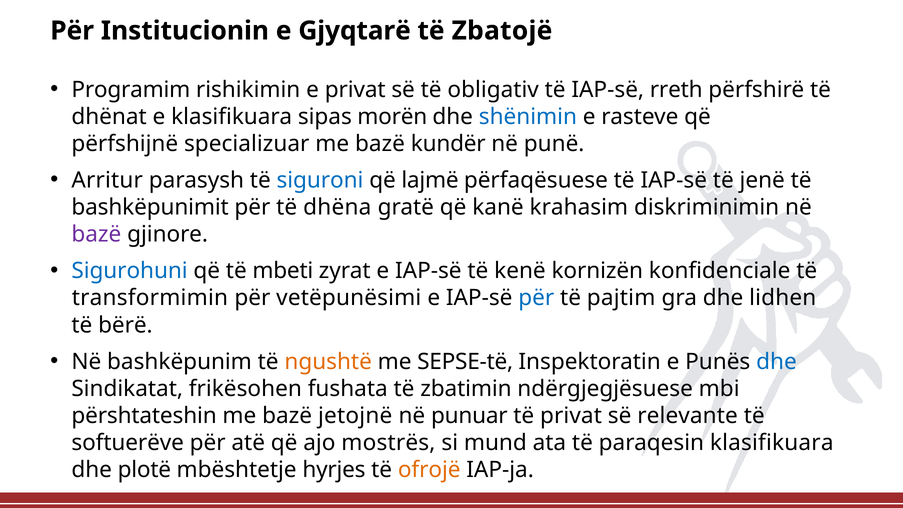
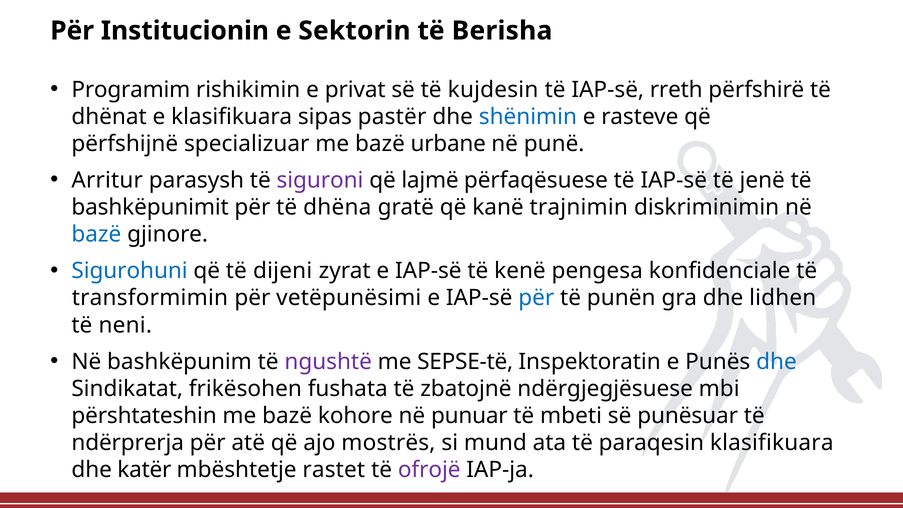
Gjyqtarë: Gjyqtarë -> Sektorin (354, 31)
Zbatojë: Zbatojë -> Berisha (502, 31)
obligativ: obligativ -> kujdesin (493, 90)
morën: morën -> pastër (392, 117)
kundër: kundër -> urbane (448, 144)
siguroni colour: blue -> purple (320, 180)
krahasim: krahasim -> trajnimin (579, 207)
bazë colour: purple -> blue (96, 234)
mbeti: mbeti -> dijeni (283, 271)
kornizën: kornizën -> pengesa (597, 271)
pajtim: pajtim -> punën (621, 298)
bërë: bërë -> neni (125, 325)
ngushtë colour: orange -> purple (328, 362)
zbatimin: zbatimin -> zbatojnë (466, 389)
jetojnë: jetojnë -> kohore (355, 416)
të privat: privat -> mbeti (571, 416)
relevante: relevante -> punësuar (688, 416)
softuerëve: softuerëve -> ndërprerja (128, 443)
plotë: plotë -> katër (144, 470)
hyrjes: hyrjes -> rastet (334, 470)
ofrojë colour: orange -> purple (429, 470)
